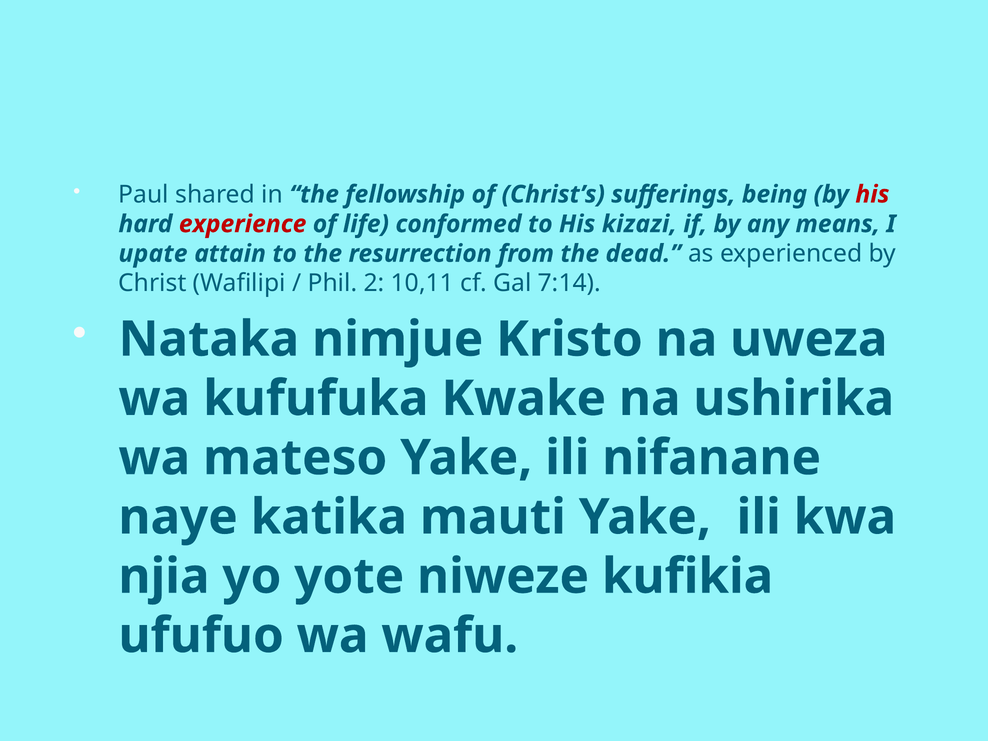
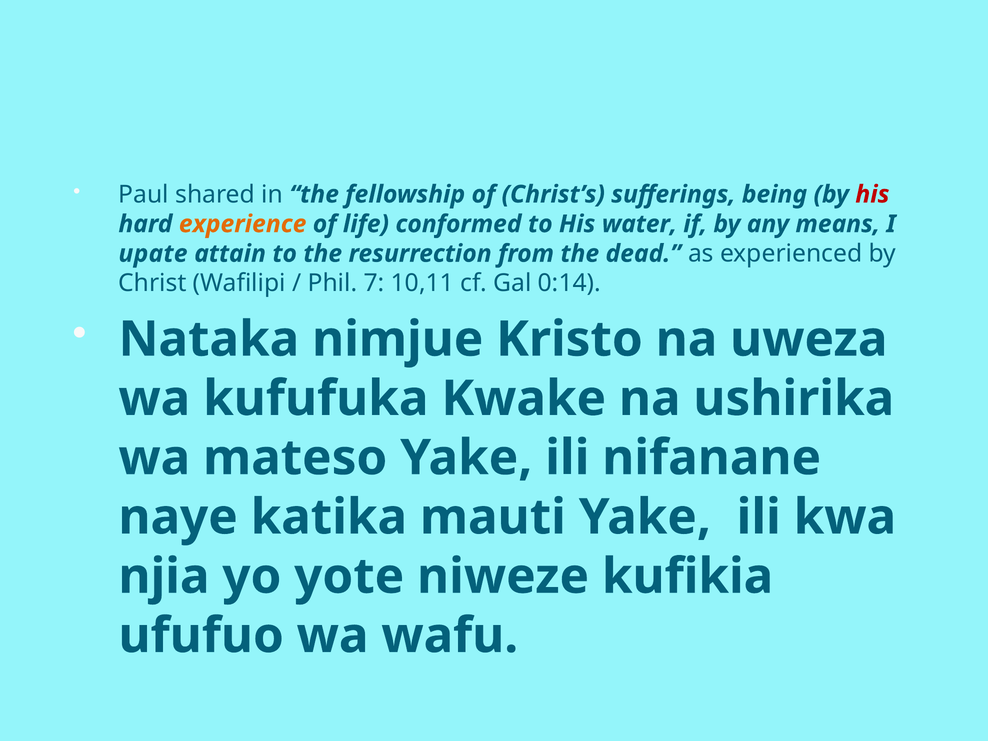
experience colour: red -> orange (243, 224)
kizazi: kizazi -> water (639, 224)
2: 2 -> 7 (374, 283)
7:14: 7:14 -> 0:14 (569, 283)
